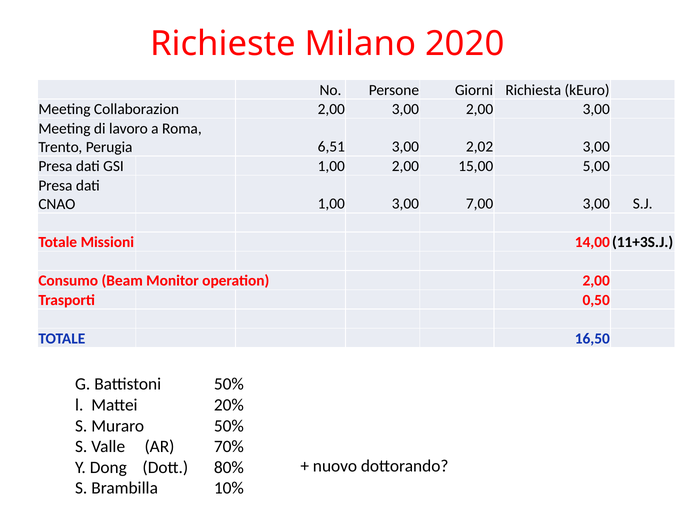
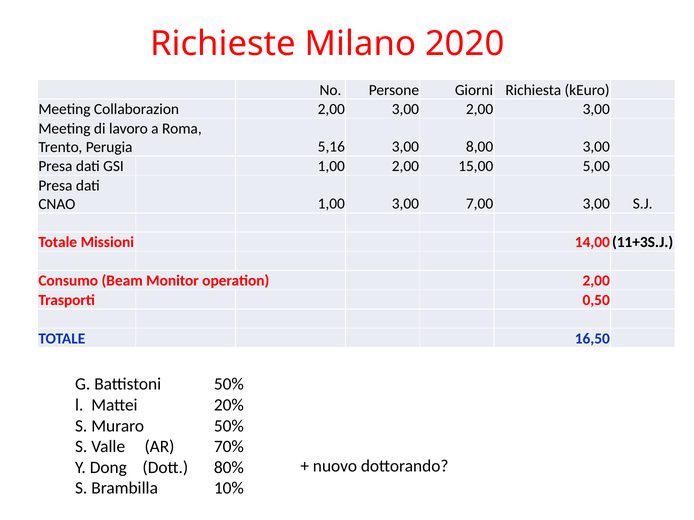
6,51: 6,51 -> 5,16 (331, 147)
2,02: 2,02 -> 8,00 (480, 147)
